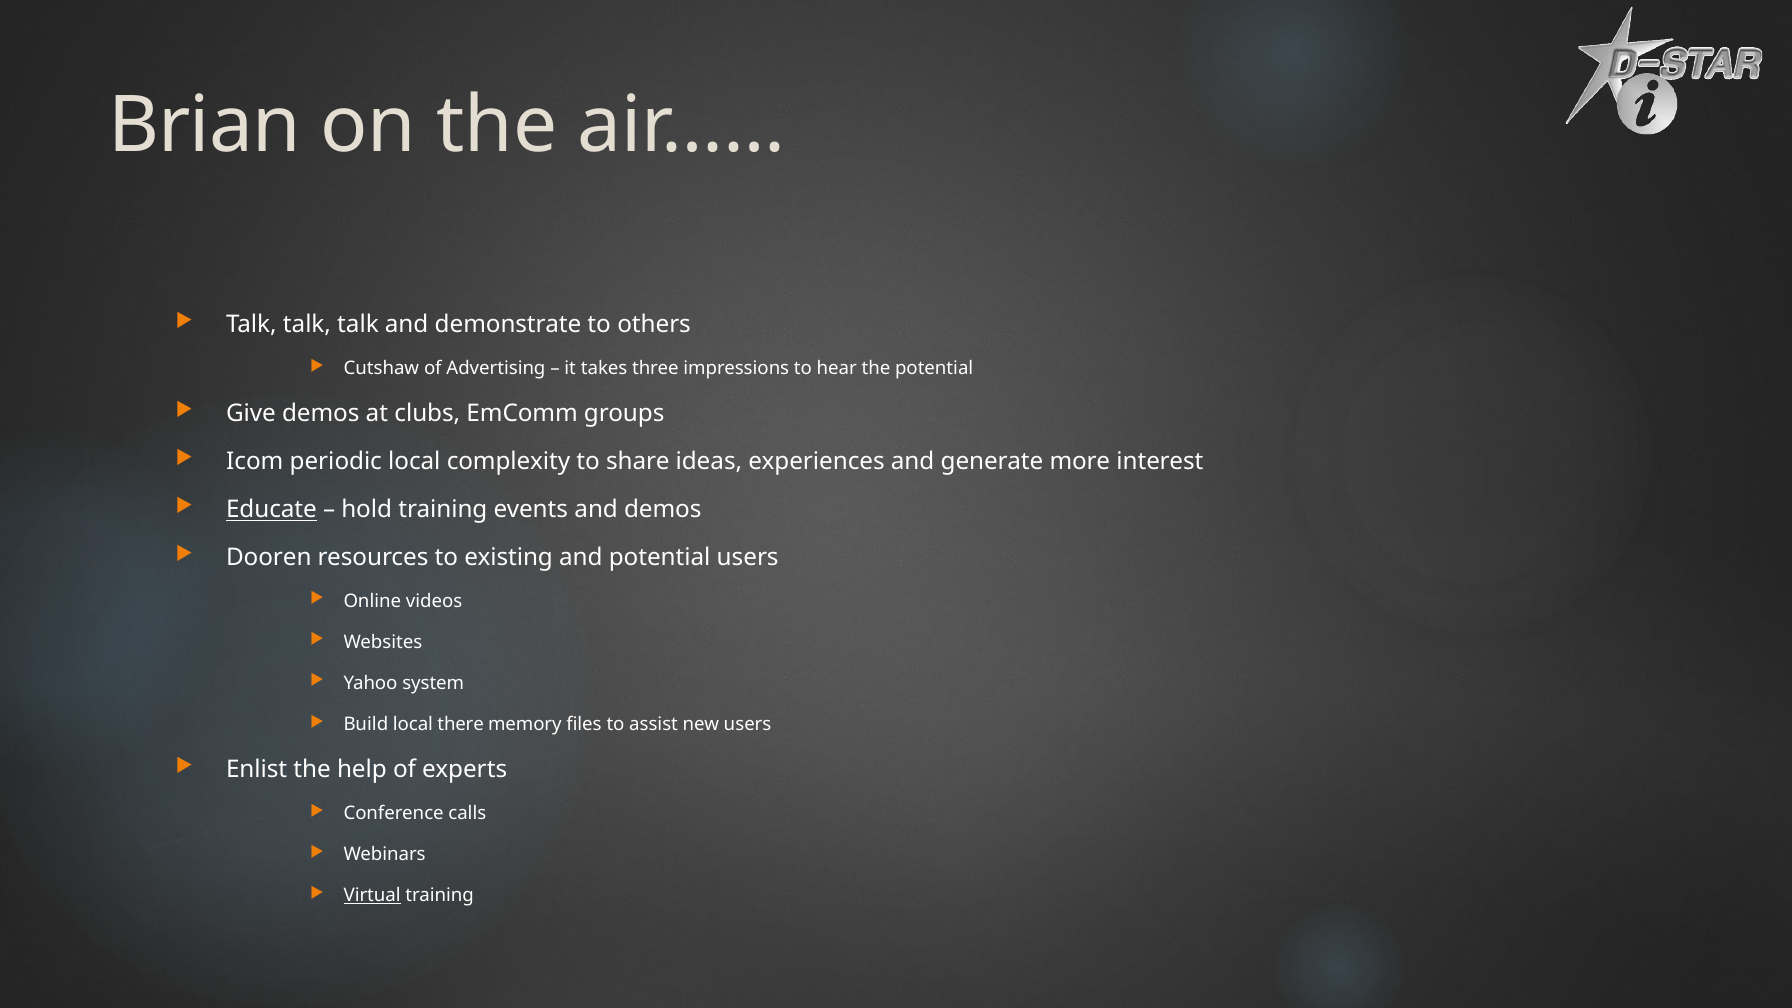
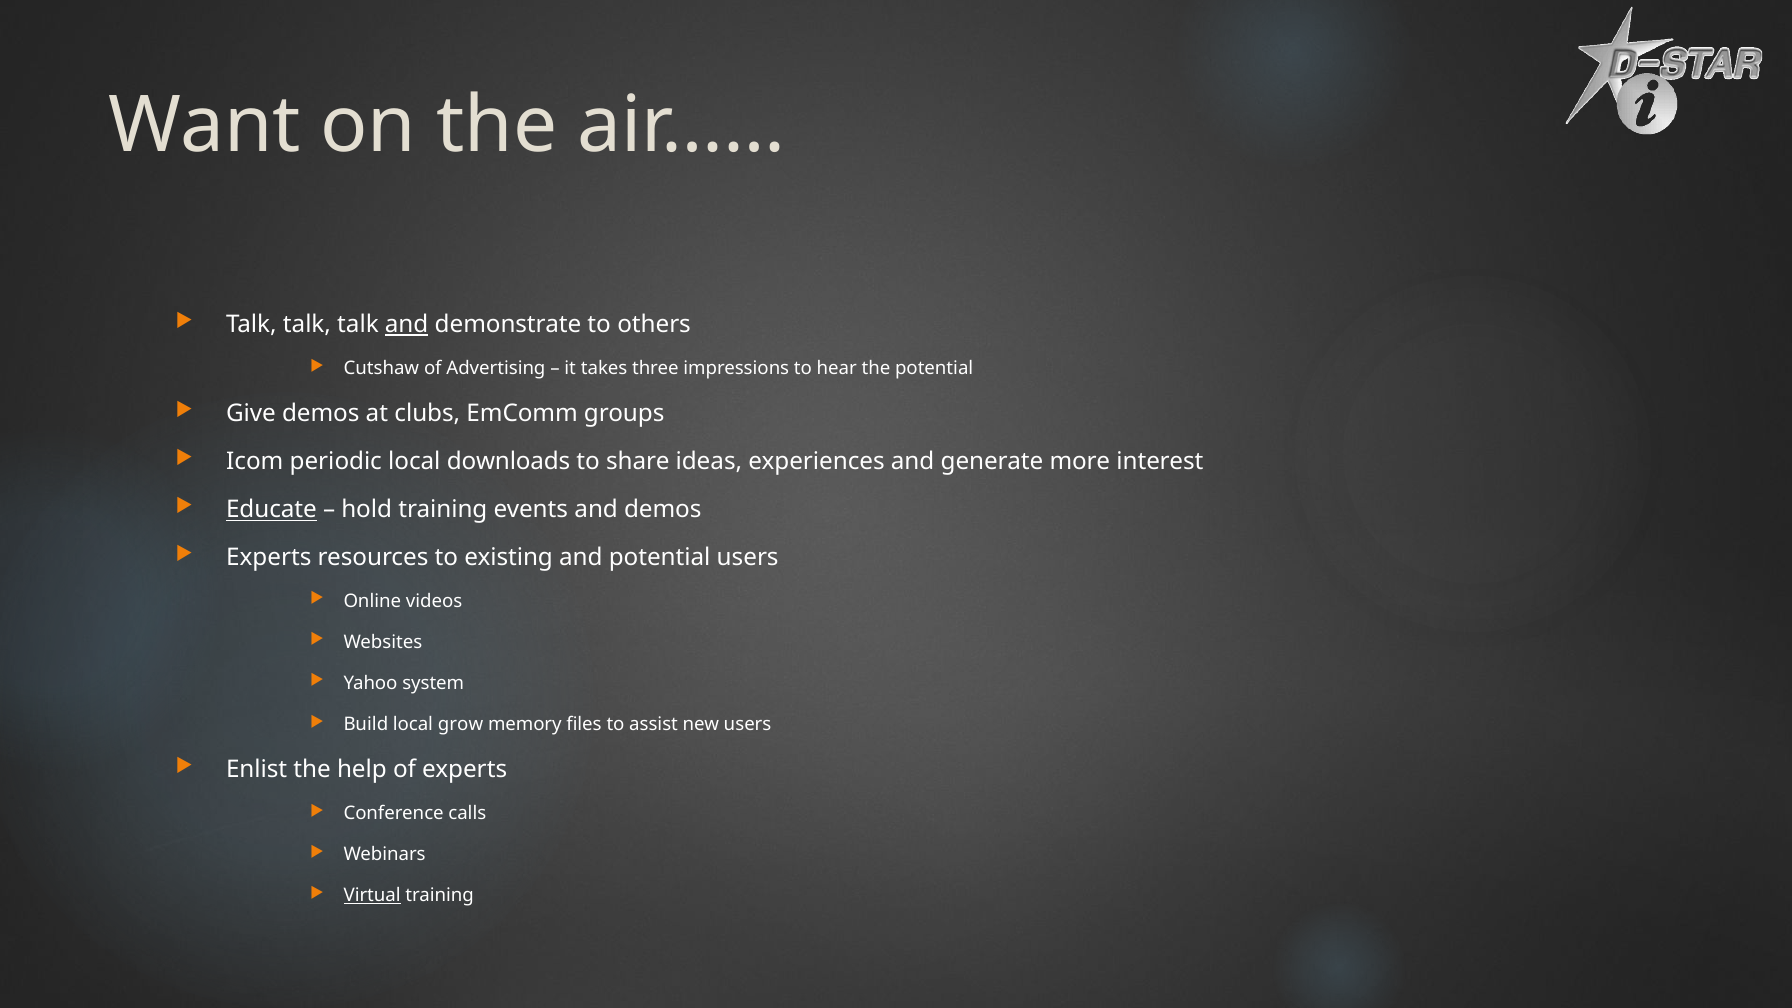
Brian: Brian -> Want (204, 126)
and underline: none -> present (407, 325)
complexity: complexity -> downloads (509, 462)
Dooren: Dooren -> Experts (269, 557)
there: there -> grow (461, 725)
